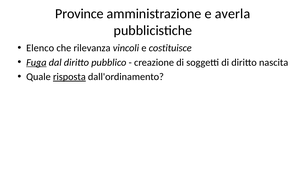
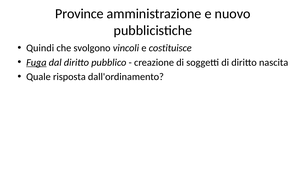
averla: averla -> nuovo (233, 14)
Elenco: Elenco -> Quindi (40, 48)
rilevanza: rilevanza -> svolgono (92, 48)
risposta underline: present -> none (69, 77)
